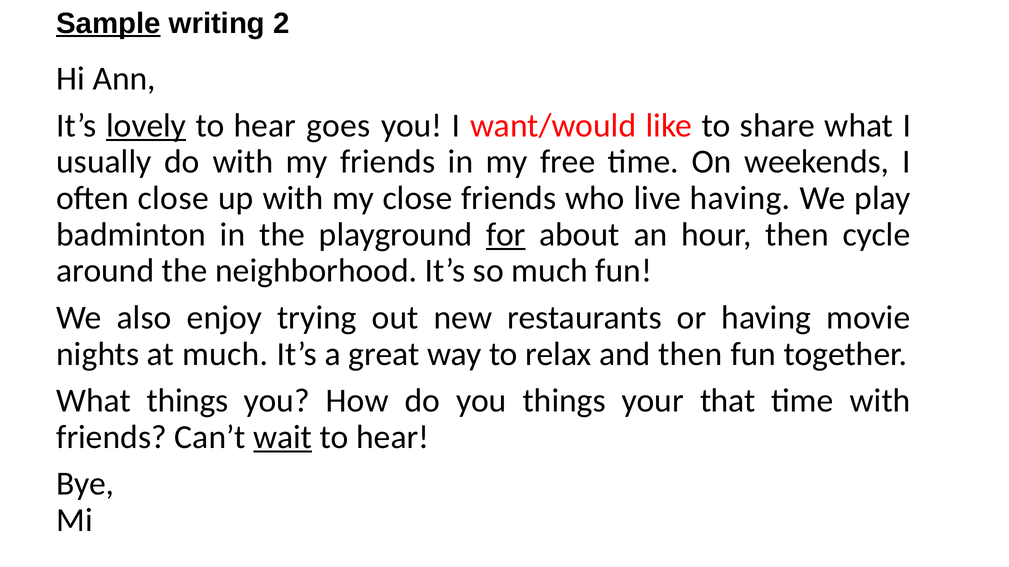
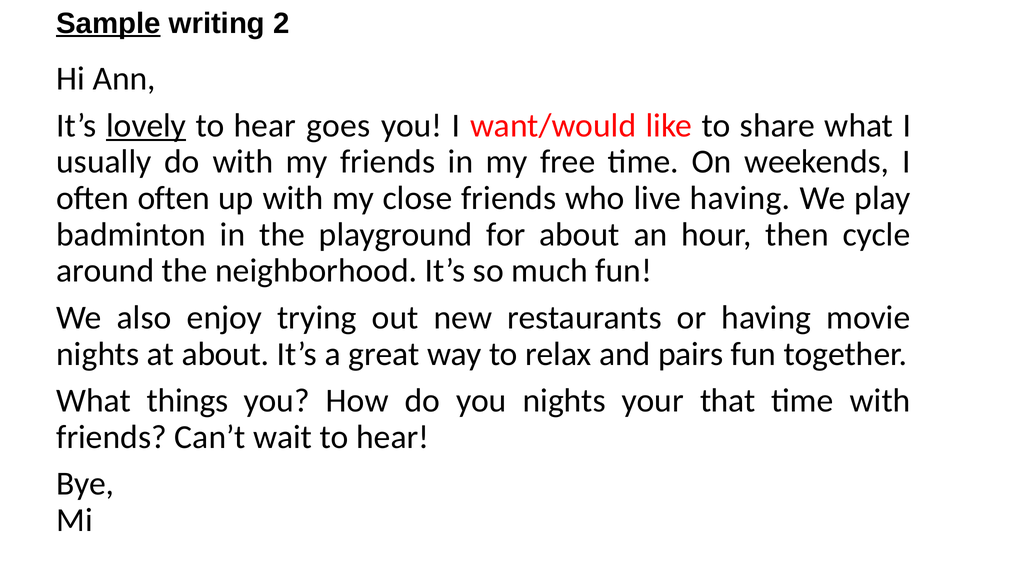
often close: close -> often (174, 198)
for underline: present -> none (506, 235)
at much: much -> about (225, 354)
and then: then -> pairs (691, 354)
you things: things -> nights (564, 401)
wait underline: present -> none (283, 437)
